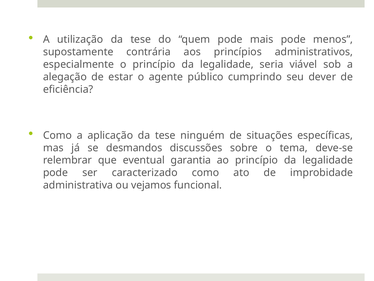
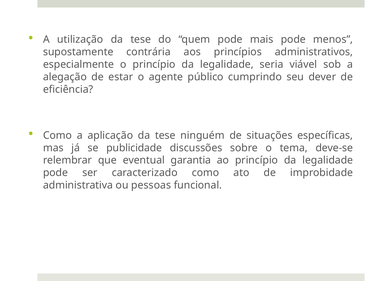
desmandos: desmandos -> publicidade (134, 148)
vejamos: vejamos -> pessoas (151, 185)
